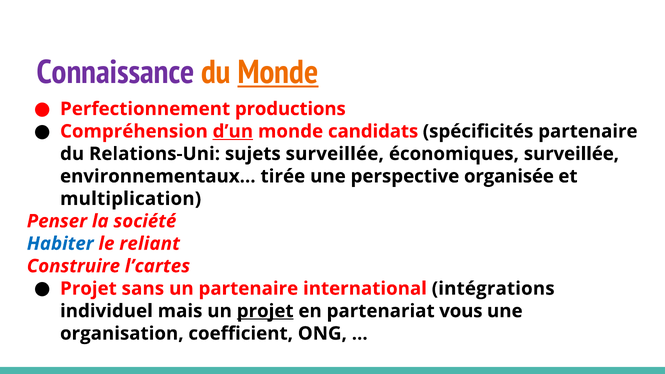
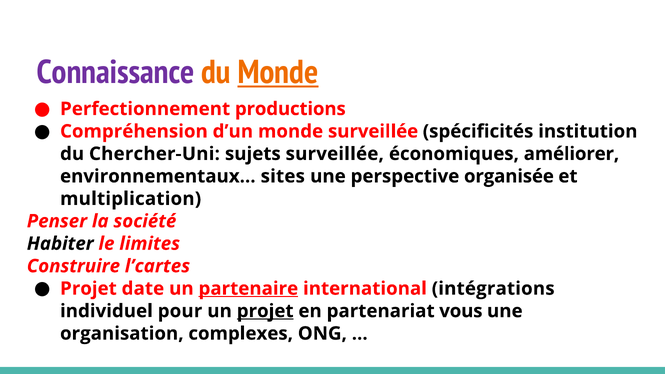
d’un underline: present -> none (233, 131)
monde candidats: candidats -> surveillée (373, 131)
spécificités partenaire: partenaire -> institution (588, 131)
Relations-Uni: Relations-Uni -> Chercher-Uni (154, 154)
économiques surveillée: surveillée -> améliorer (571, 154)
tirée: tirée -> sites (283, 176)
Habiter colour: blue -> black (60, 244)
reliant: reliant -> limites (150, 244)
sans: sans -> date (143, 289)
partenaire underline: none -> present (248, 289)
mais: mais -> pour (180, 311)
coefficient: coefficient -> complexes (241, 334)
